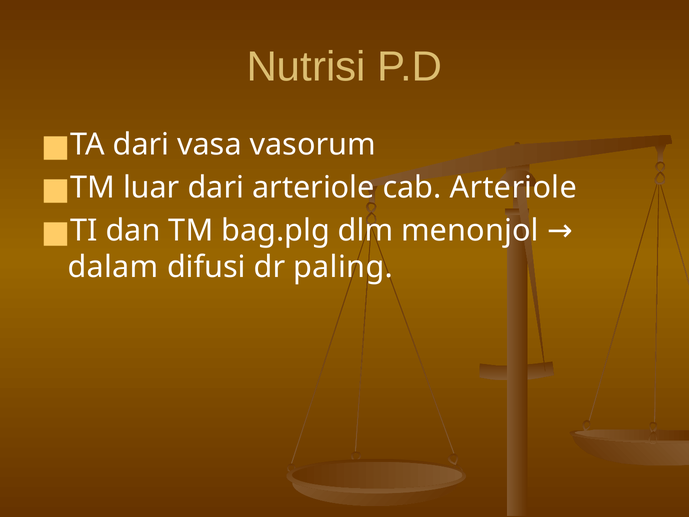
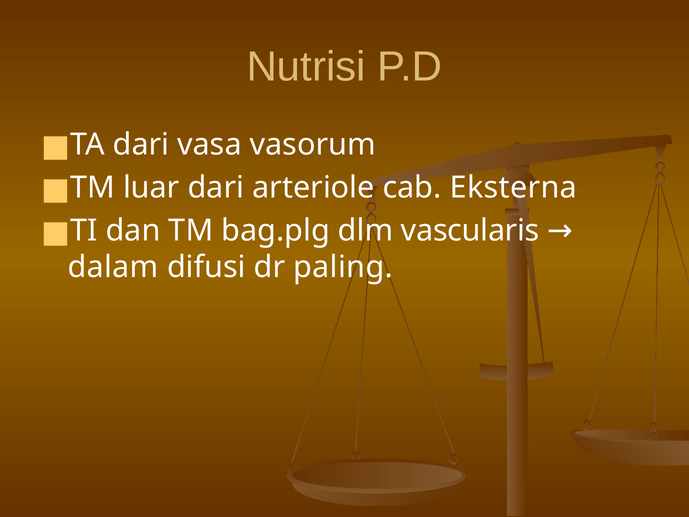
cab Arteriole: Arteriole -> Eksterna (513, 187)
menonjol: menonjol -> vascularis (470, 230)
